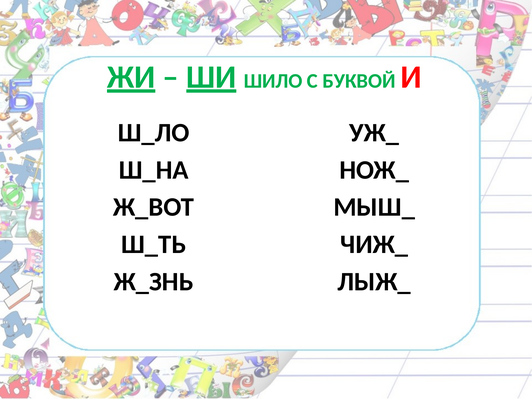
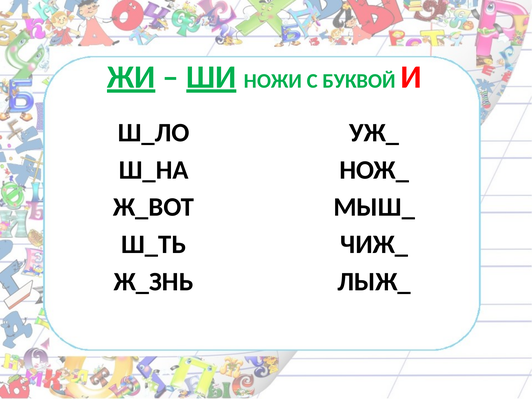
ШИЛО: ШИЛО -> НОЖИ (273, 81)
